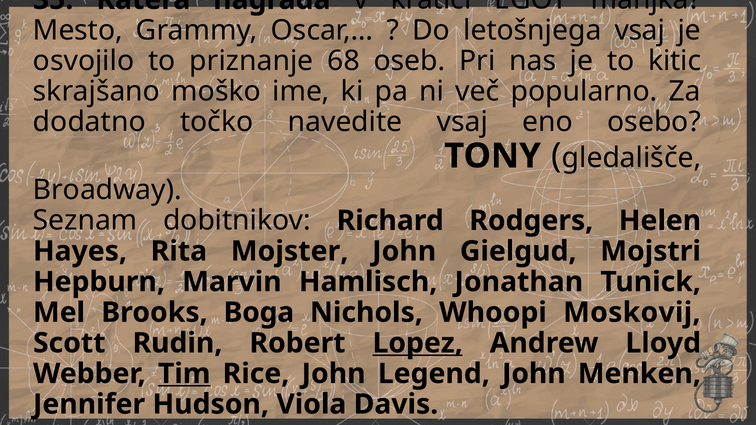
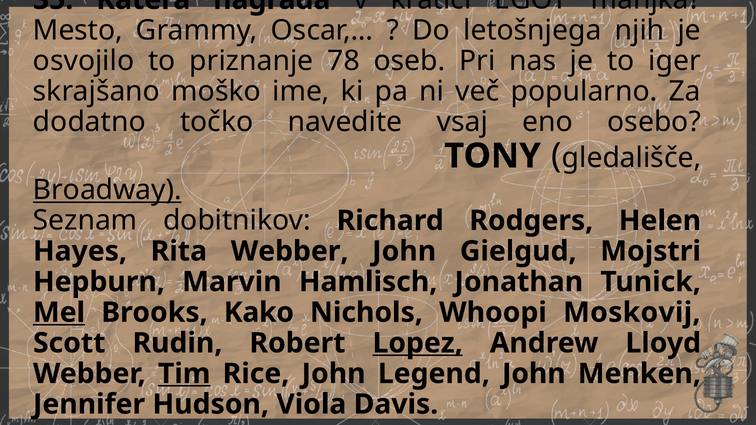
letošnjega vsaj: vsaj -> njih (640, 30)
68: 68 -> 78 (344, 61)
kitic: kitic -> iger (675, 61)
Broadway underline: none -> present (107, 190)
Rita Mojster: Mojster -> Webber (290, 251)
Mel underline: none -> present (59, 313)
Boga: Boga -> Kako (259, 313)
